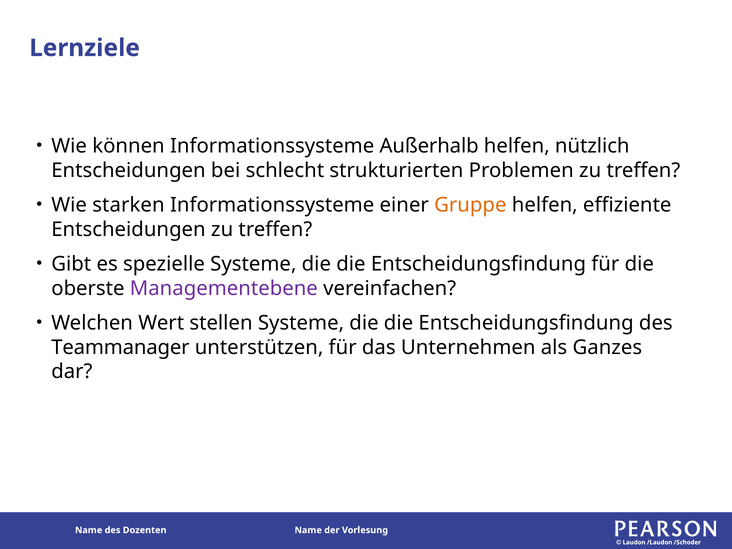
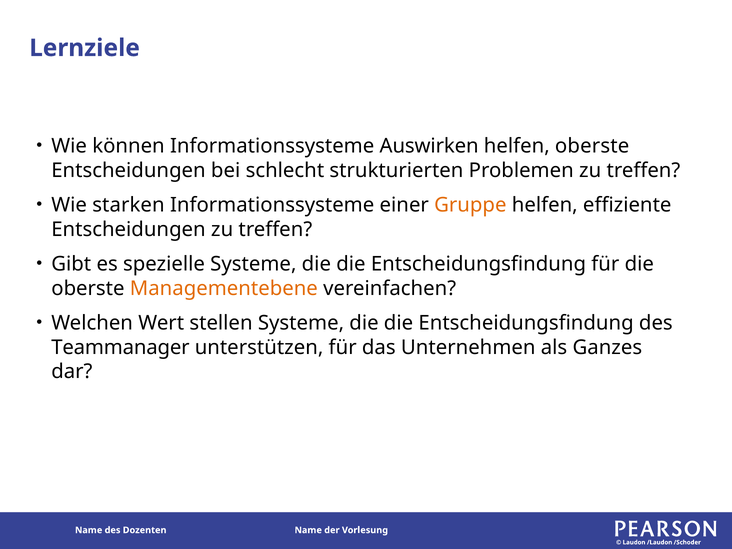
Außerhalb: Außerhalb -> Auswirken (429, 146)
helfen nützlich: nützlich -> oberste (592, 146)
Managementebene colour: purple -> orange (224, 288)
